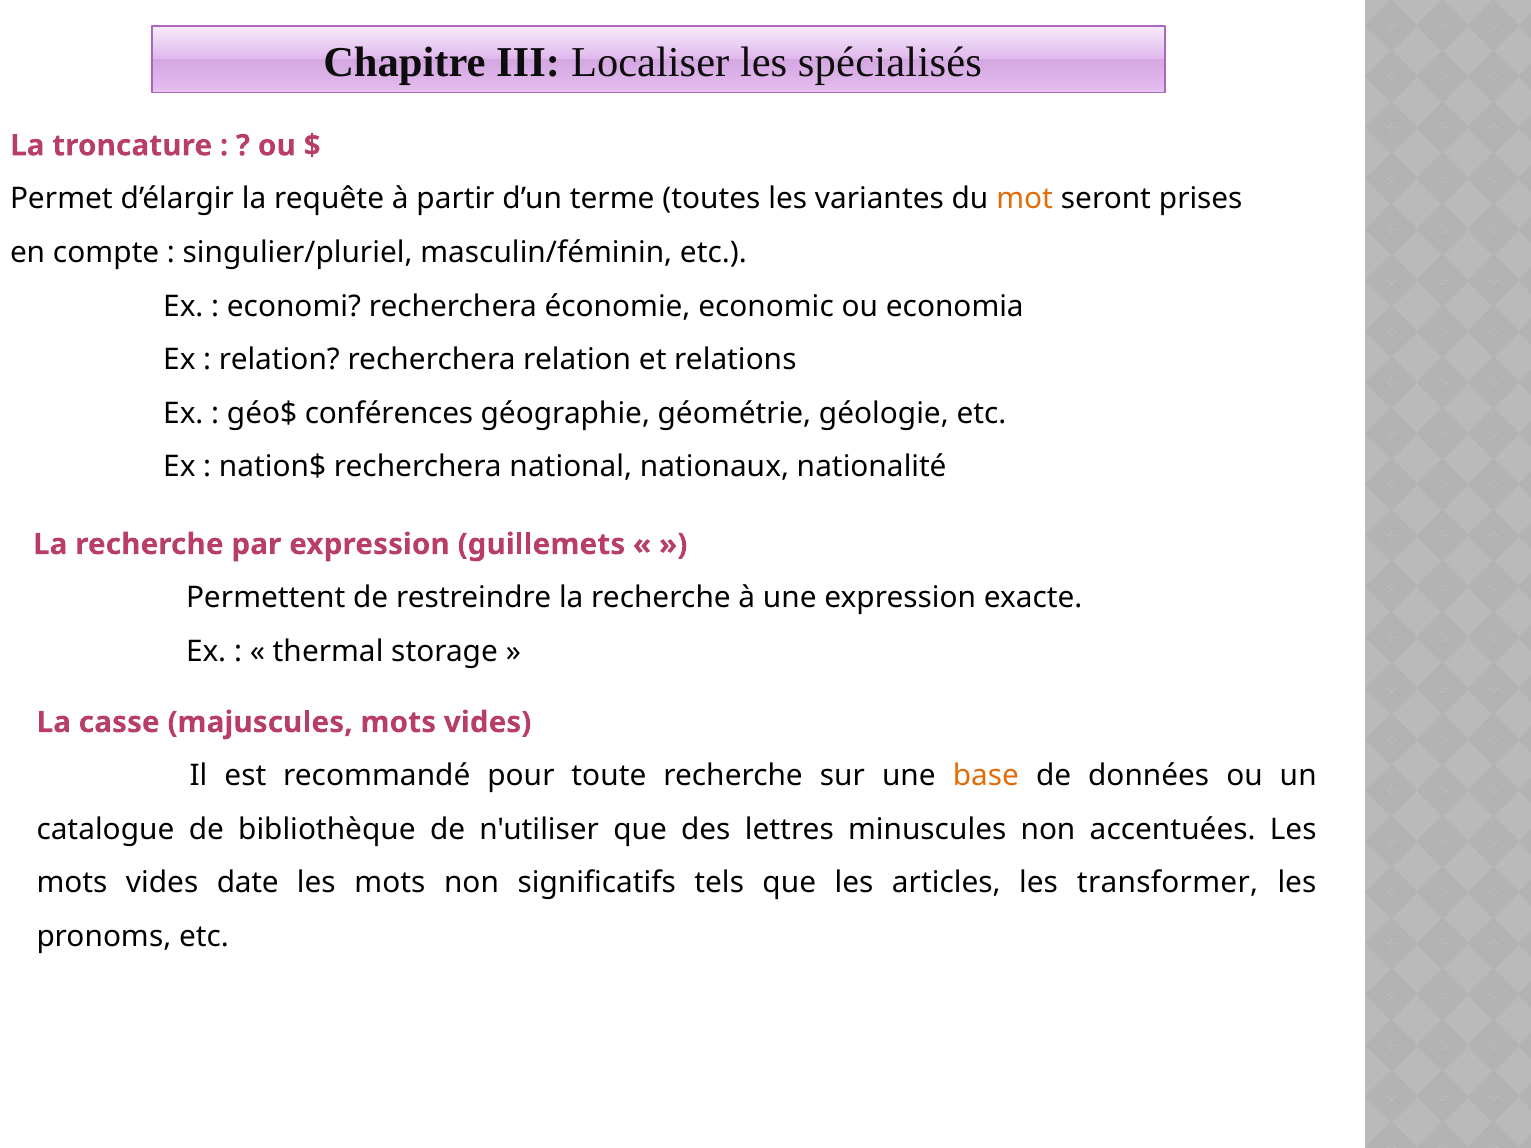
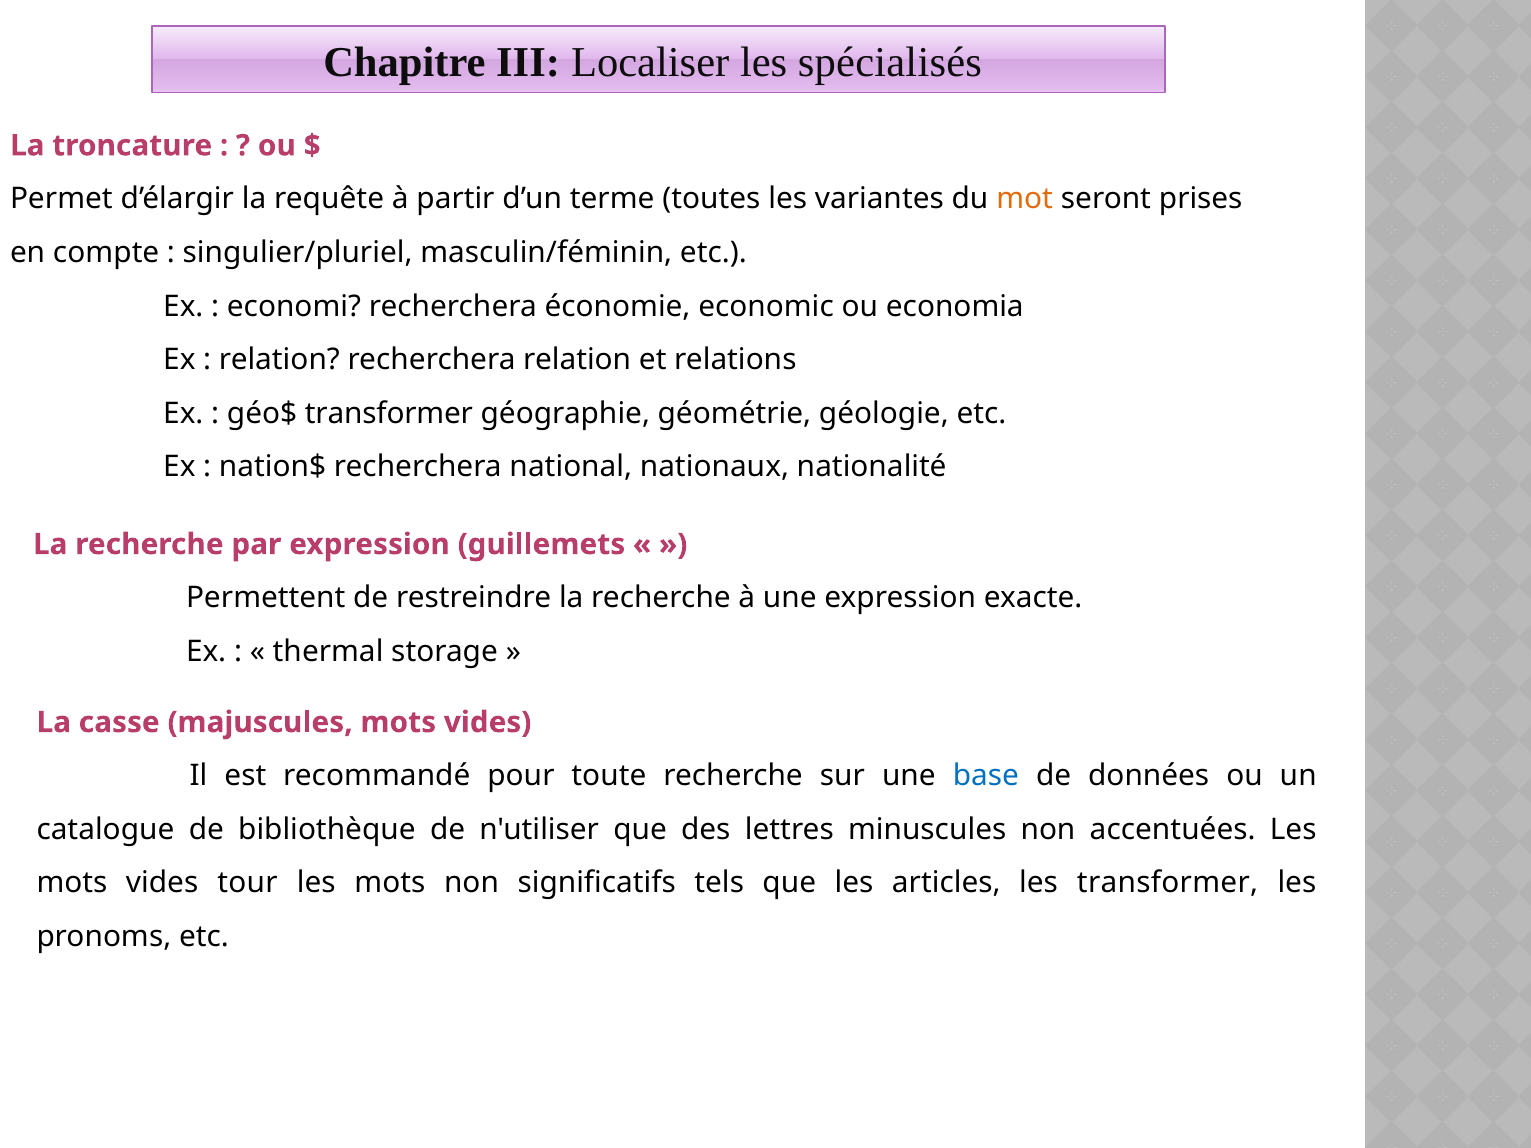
géo$ conférences: conférences -> transformer (389, 414)
base colour: orange -> blue (986, 776)
date: date -> tour (248, 883)
